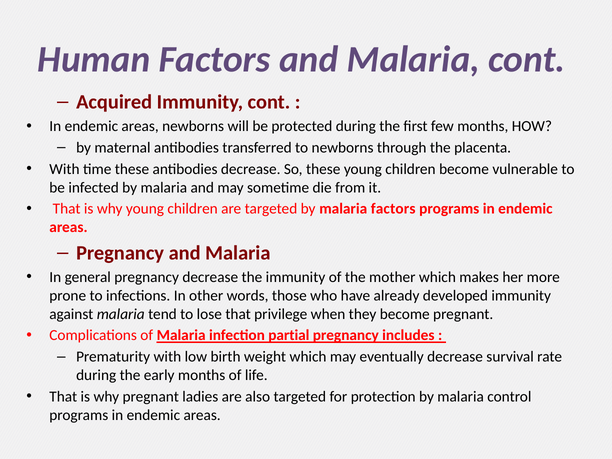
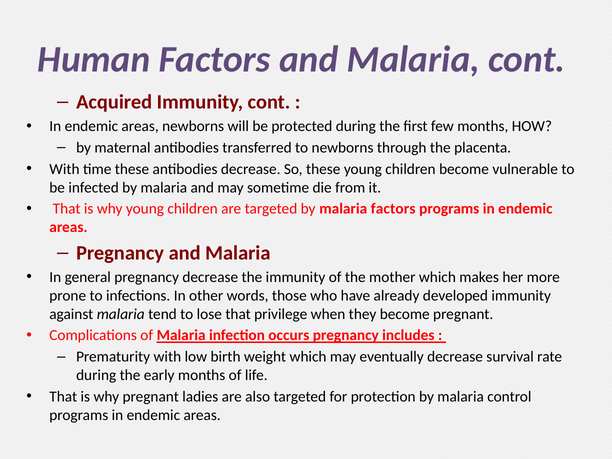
partial: partial -> occurs (289, 335)
